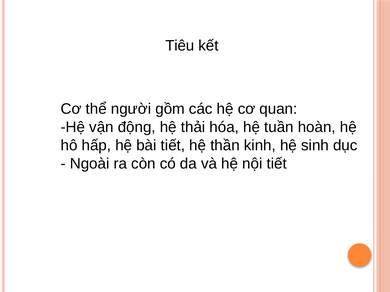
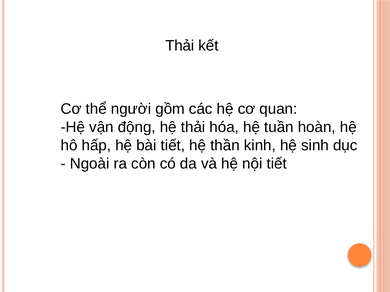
Tiêu: Tiêu -> Thải (180, 46)
